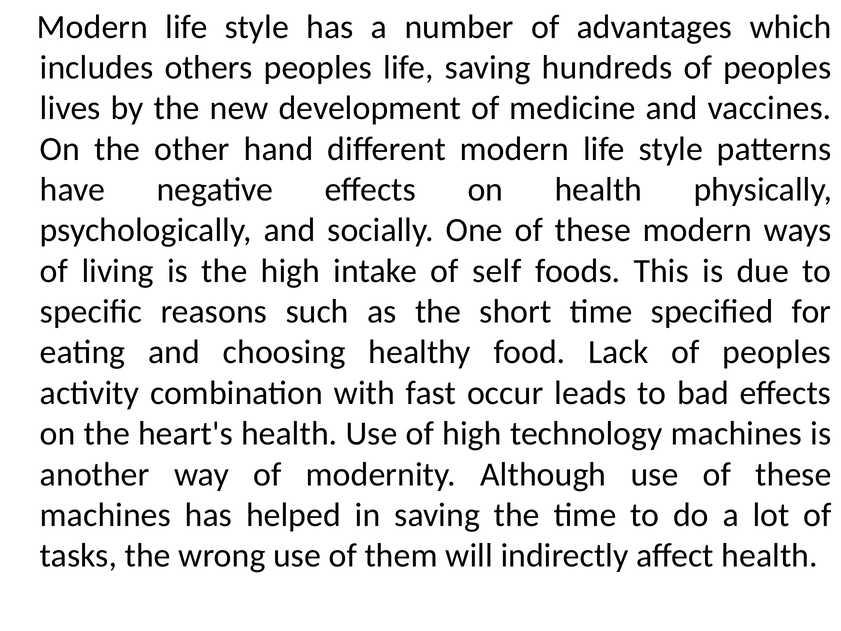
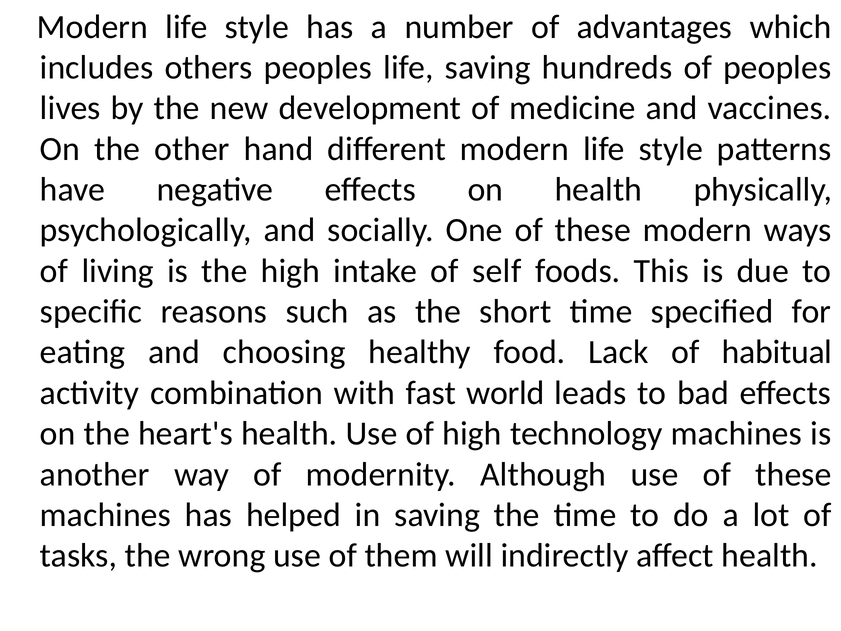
Lack of peoples: peoples -> habitual (777, 352)
occur: occur -> world (505, 393)
